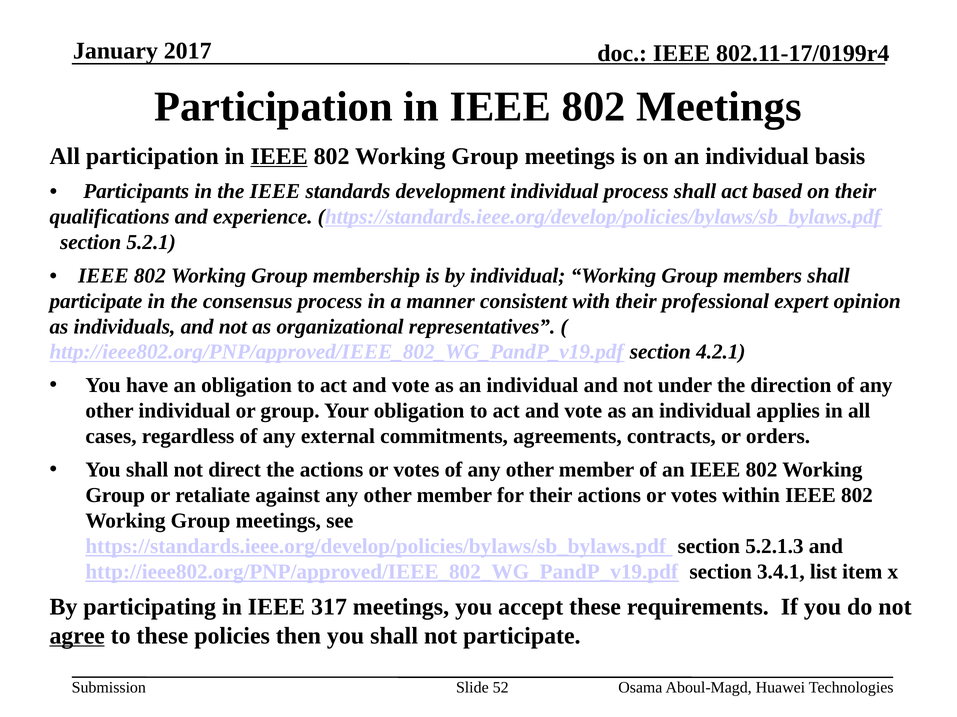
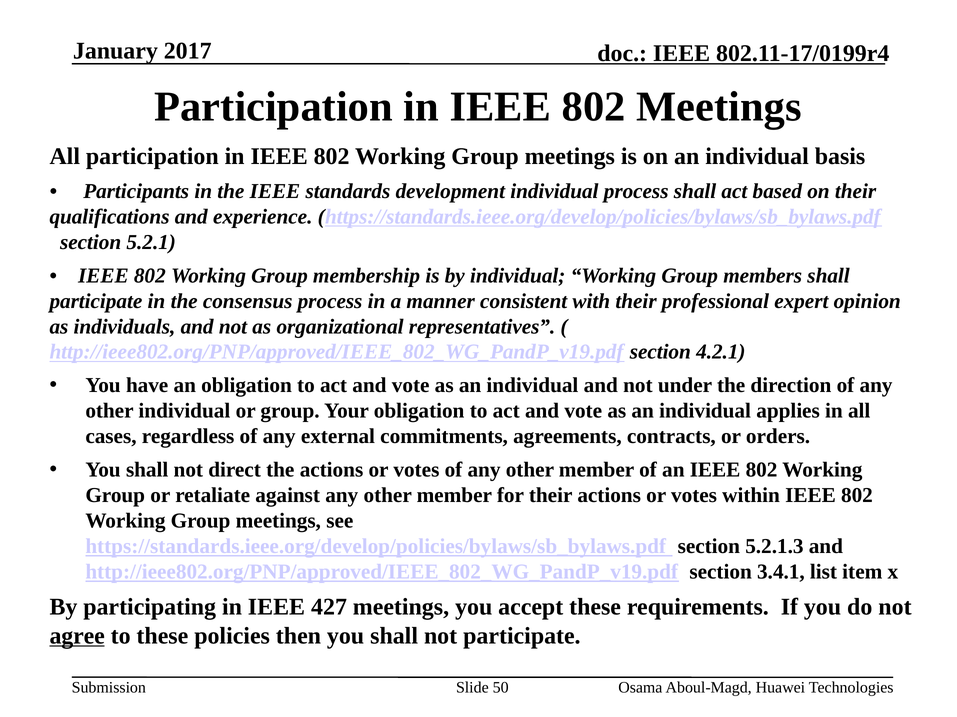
IEEE underline: present -> none (279, 156)
317: 317 -> 427 (329, 608)
52: 52 -> 50 (501, 688)
